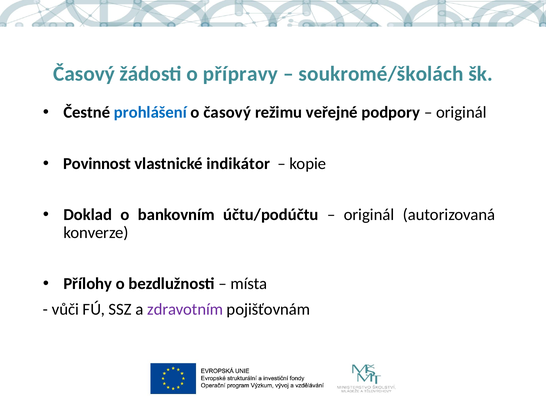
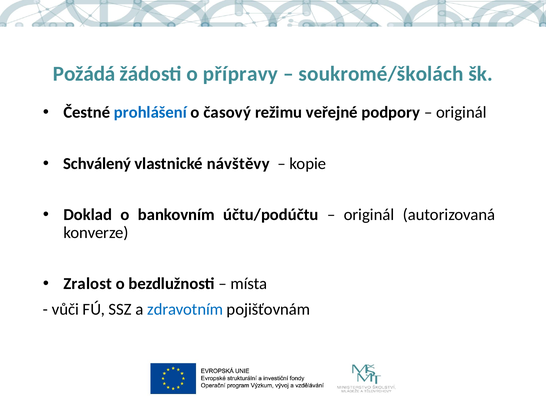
Časový: Časový -> Požádá (84, 74)
Povinnost: Povinnost -> Schválený (97, 164)
indikátor: indikátor -> návštěvy (238, 164)
Přílohy: Přílohy -> Zralost (88, 284)
zdravotním colour: purple -> blue (185, 310)
